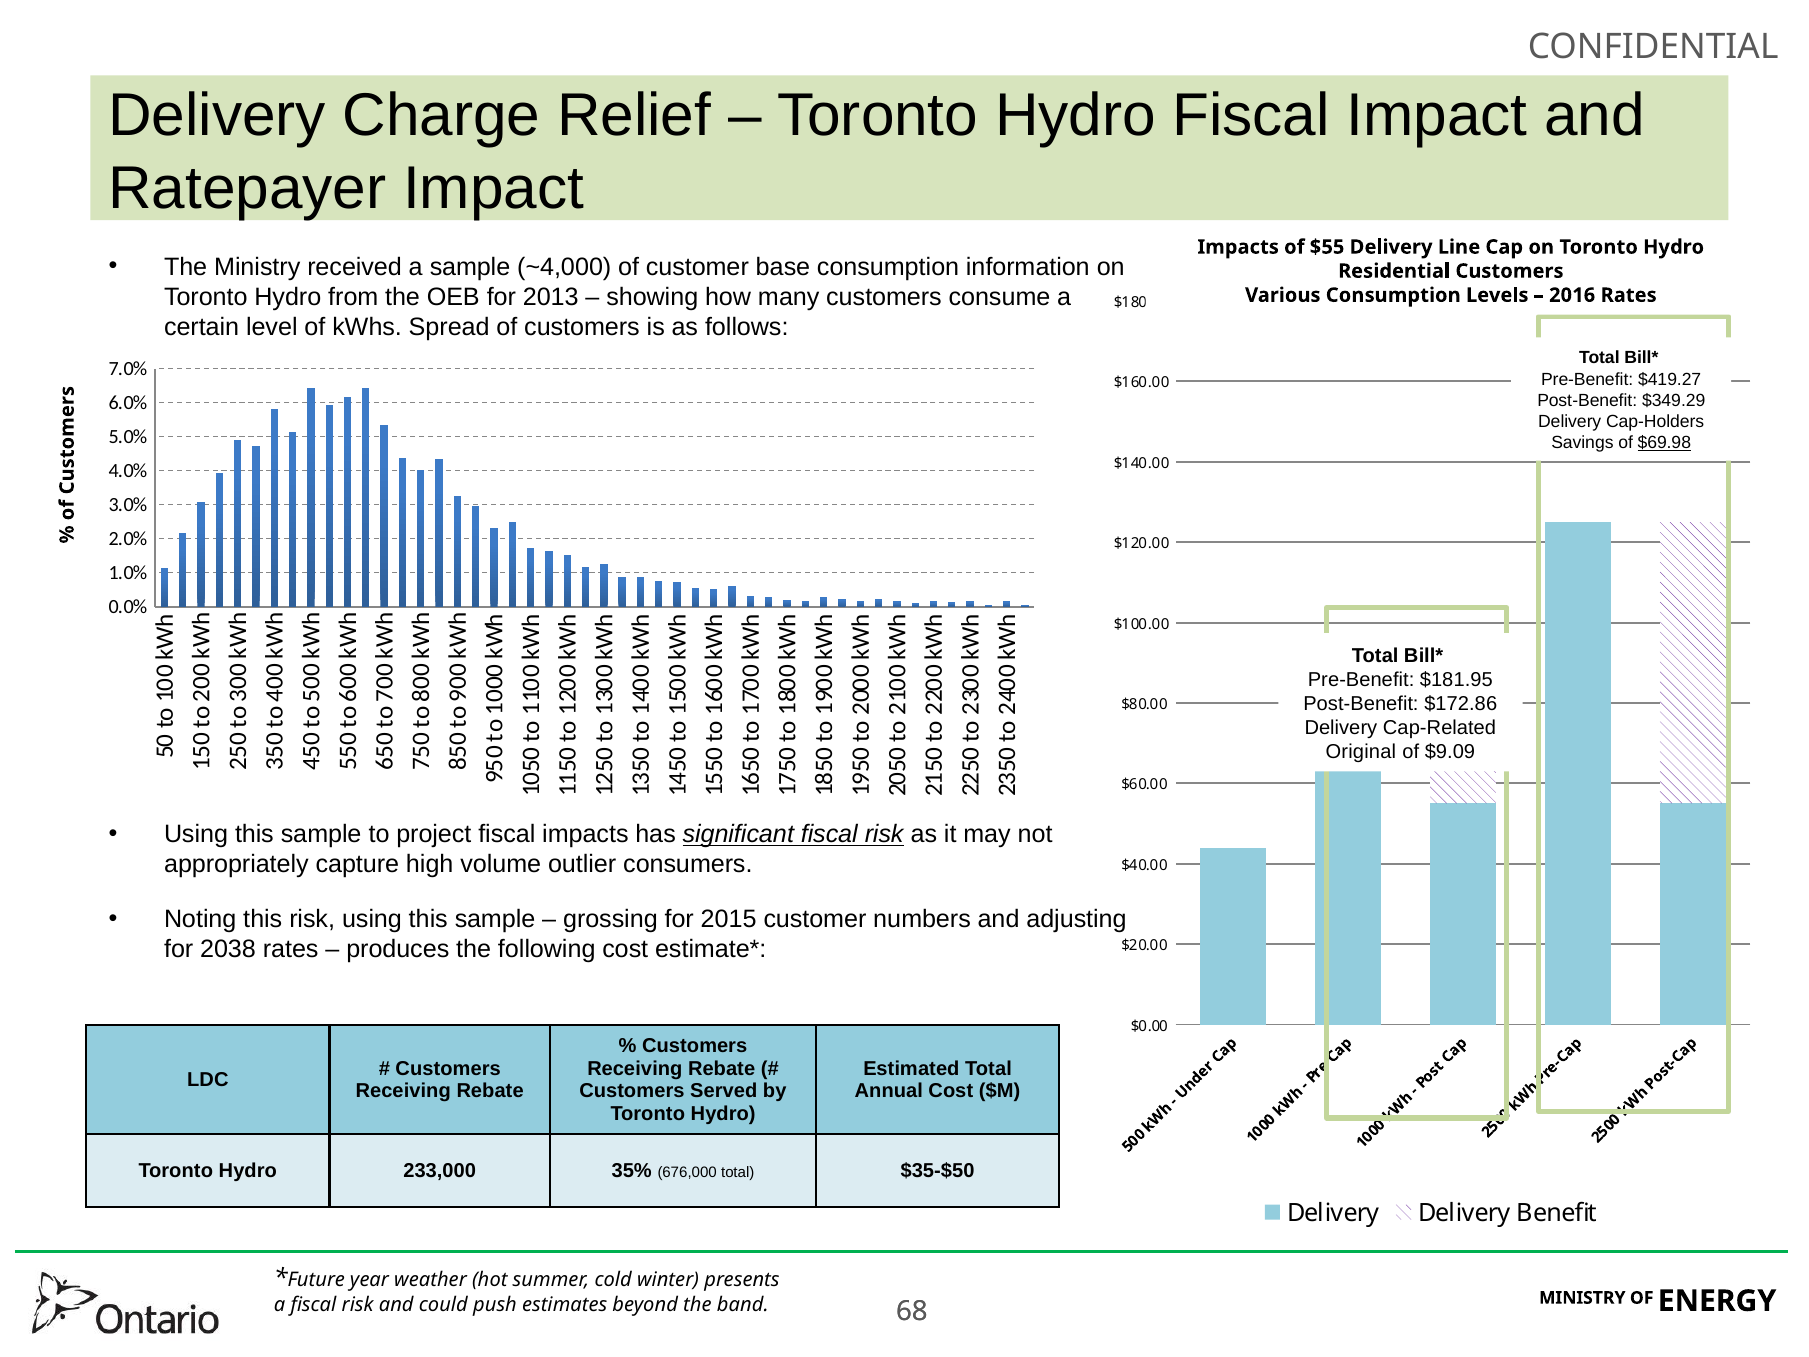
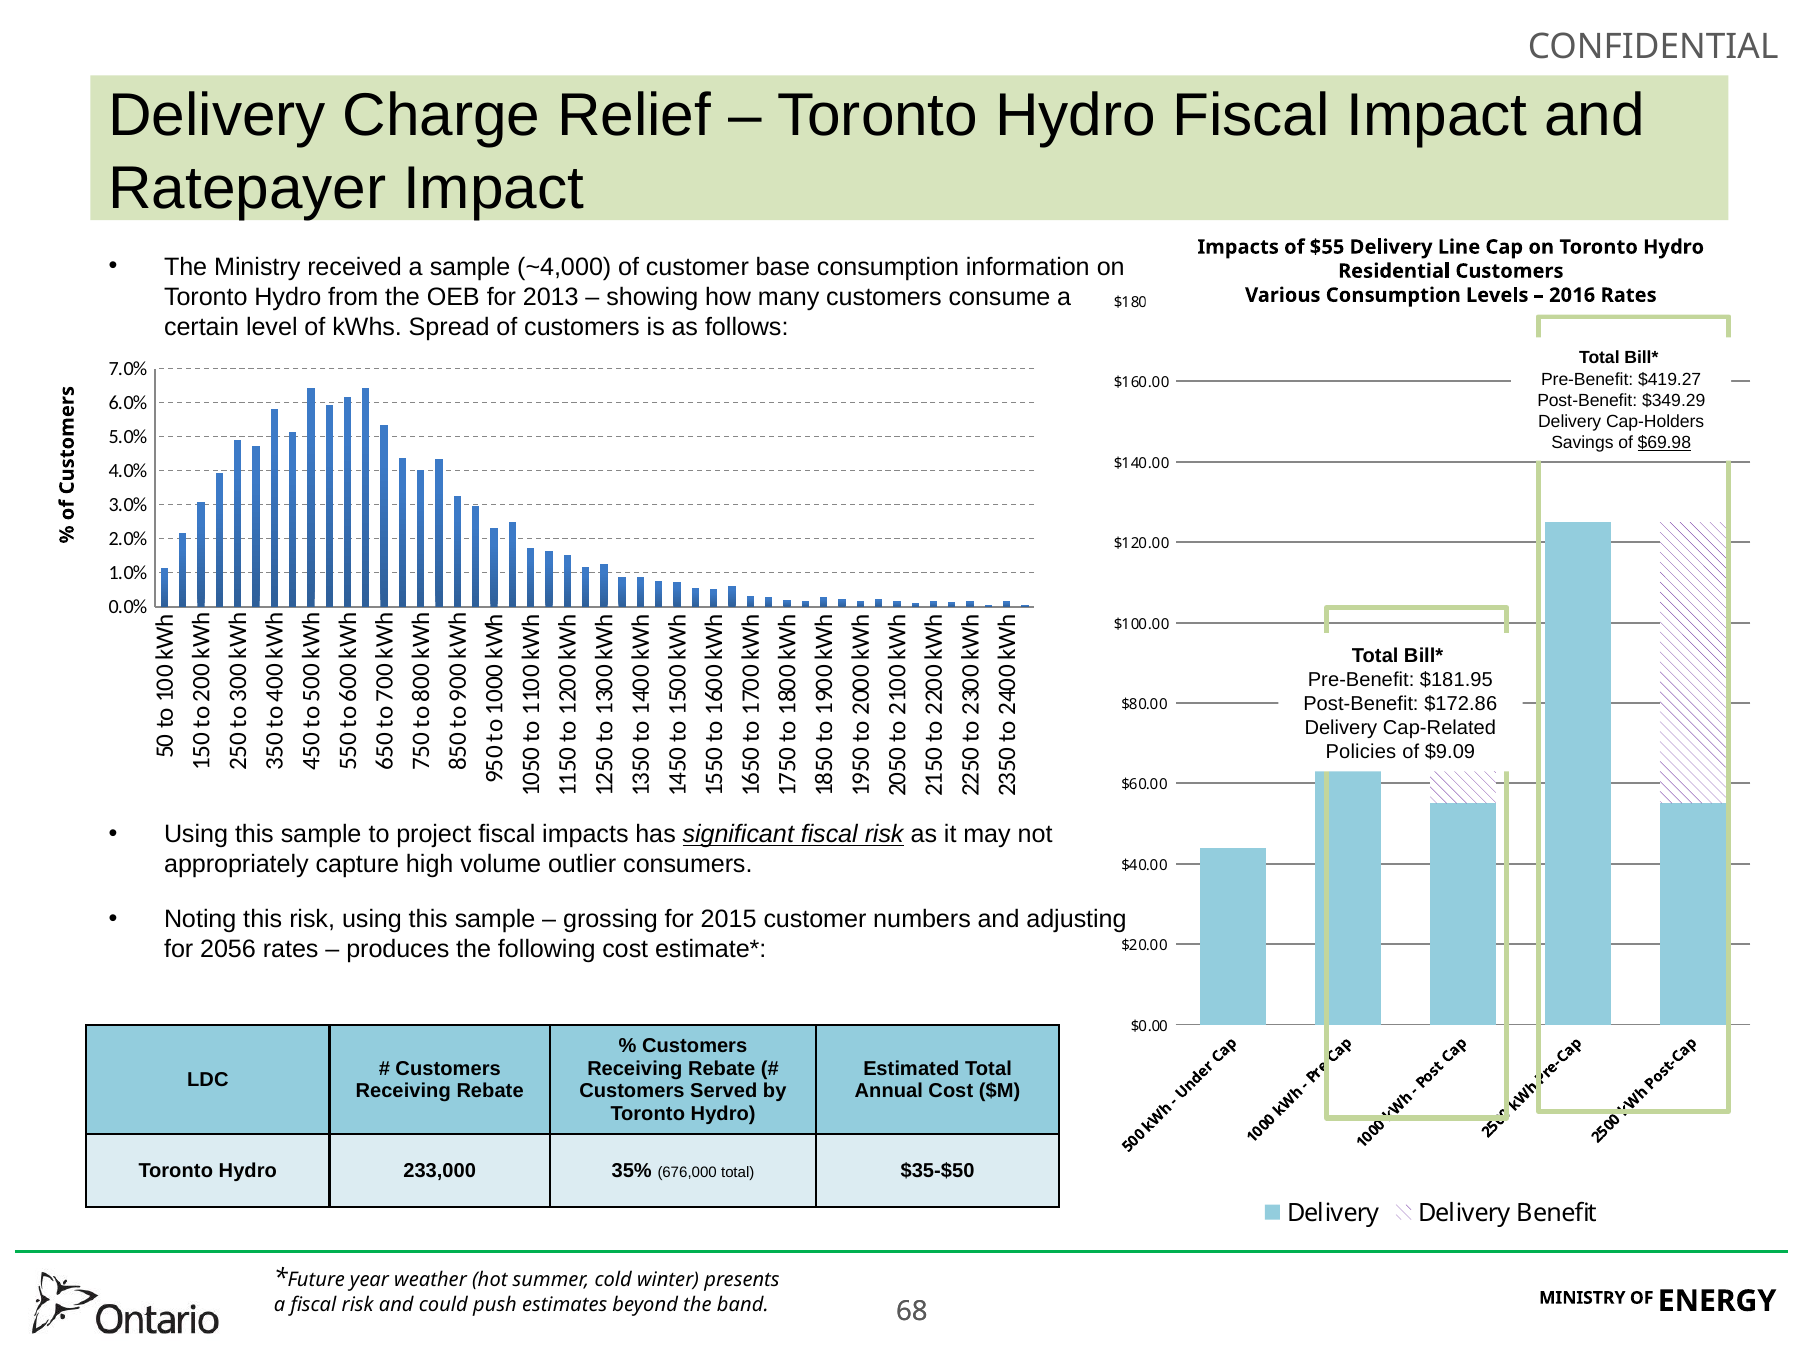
Original: Original -> Policies (1361, 752)
2038: 2038 -> 2056 (228, 949)
